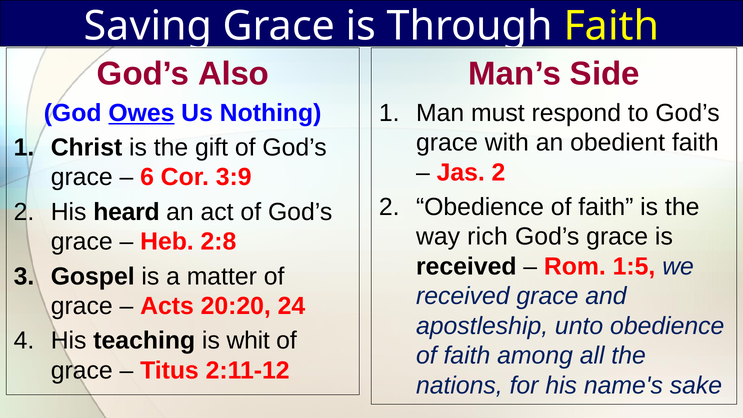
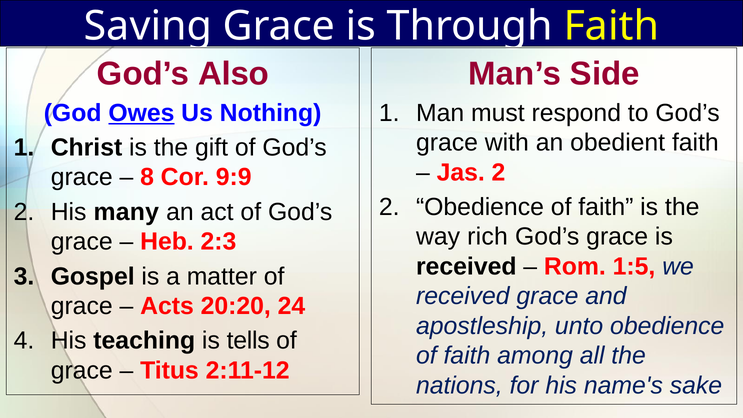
6: 6 -> 8 (147, 177)
3:9: 3:9 -> 9:9 (234, 177)
heard: heard -> many (126, 212)
2:8: 2:8 -> 2:3 (218, 242)
whit: whit -> tells (248, 341)
